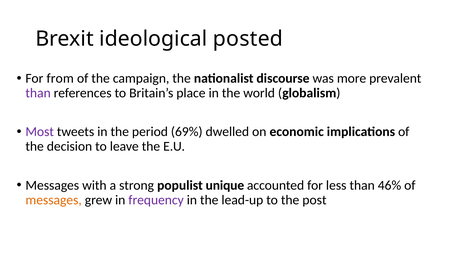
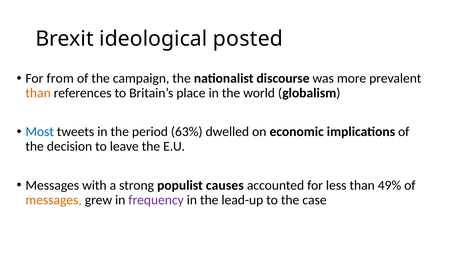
than colour: purple -> orange (38, 93)
Most colour: purple -> blue (40, 132)
69%: 69% -> 63% (187, 132)
unique: unique -> causes (225, 186)
46%: 46% -> 49% (389, 186)
post: post -> case (315, 200)
